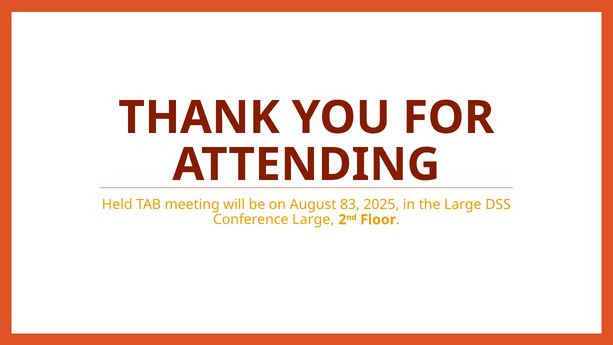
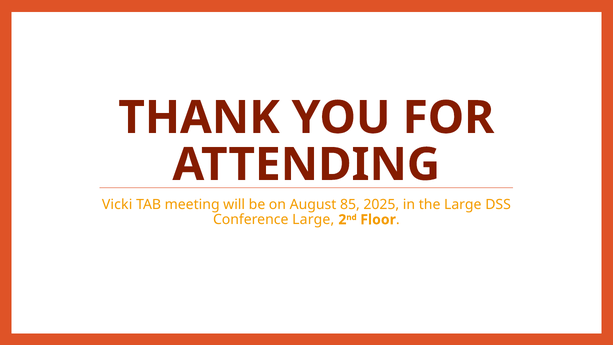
Held: Held -> Vicki (117, 204)
83: 83 -> 85 (350, 204)
